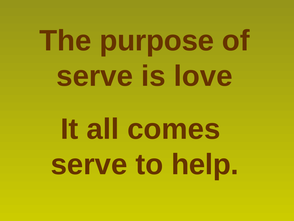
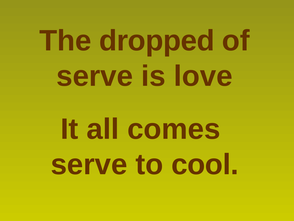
purpose: purpose -> dropped (157, 41)
help: help -> cool (205, 164)
